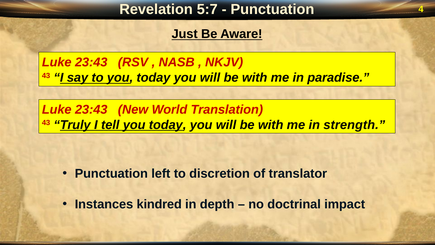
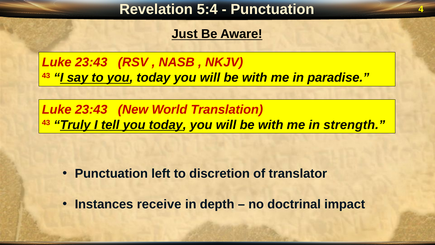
5:7: 5:7 -> 5:4 (207, 9)
kindred: kindred -> receive (159, 204)
